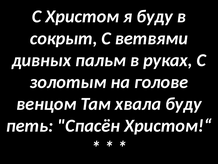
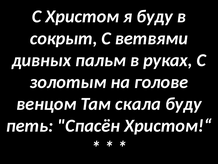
хвала: хвала -> скала (138, 104)
